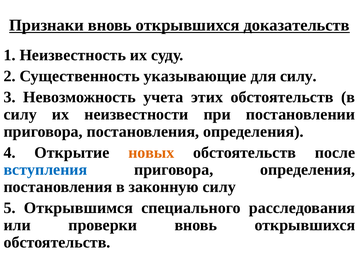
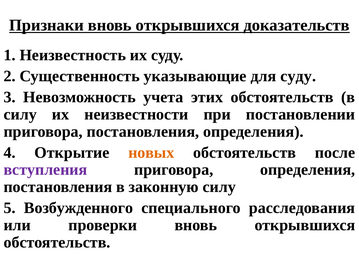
для силу: силу -> суду (298, 76)
вступления colour: blue -> purple (45, 170)
Открывшимся: Открывшимся -> Возбужденного (78, 208)
